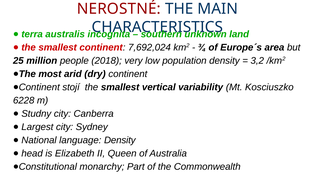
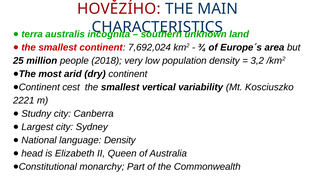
NEROSTNÉ: NEROSTNÉ -> HOVĚZÍHO (119, 9)
stojí: stojí -> cest (71, 87)
6228: 6228 -> 2221 (24, 101)
